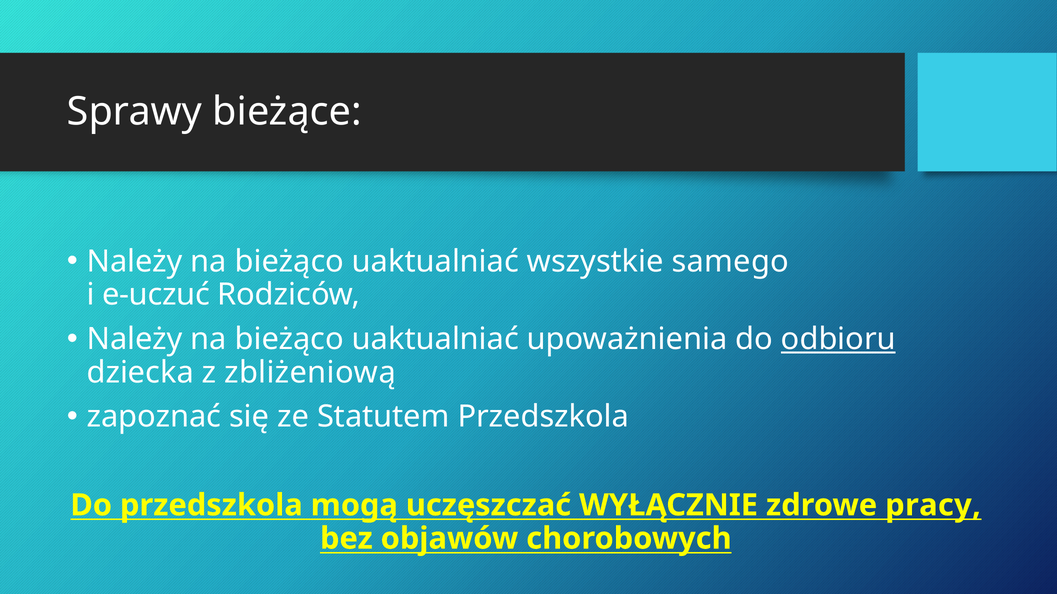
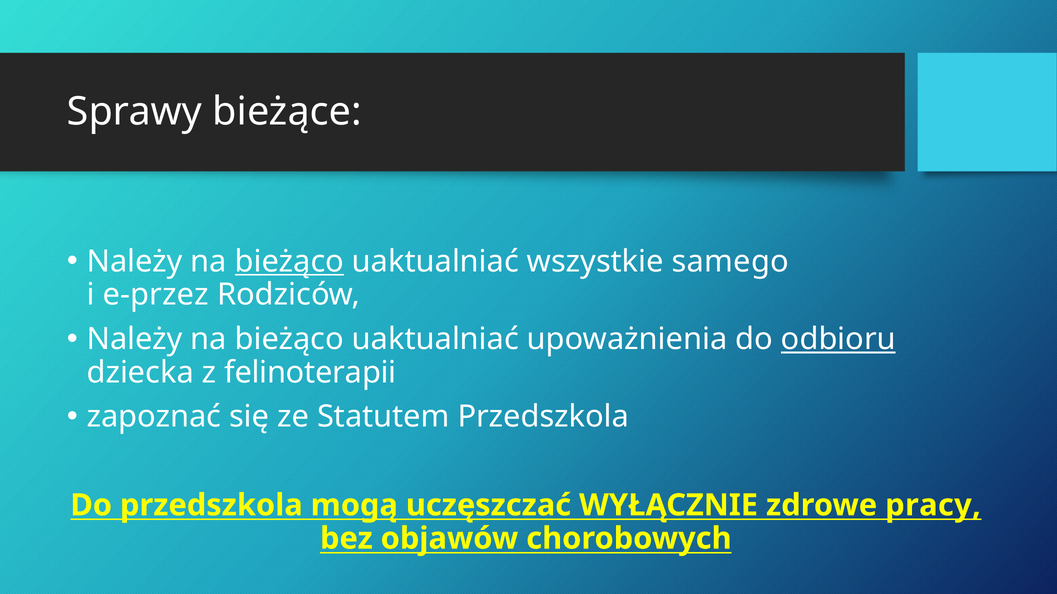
bieżąco underline: none -> present (289, 262)
e-uczuć: e-uczuć -> e-przez (156, 295)
zbliżeniową: zbliżeniową -> felinoterapii (310, 373)
